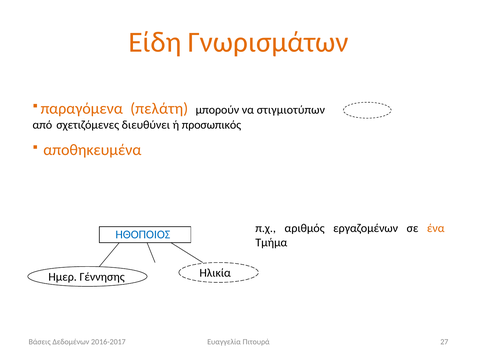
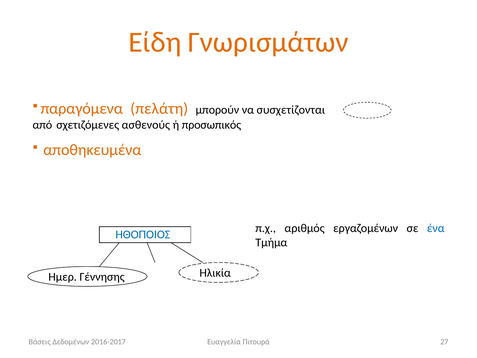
στιγμιοτύπων: στιγμιοτύπων -> συσχετίζονται (291, 110)
διευθύνει: διευθύνει -> ασθενούς (146, 125)
ένα colour: orange -> blue (436, 228)
